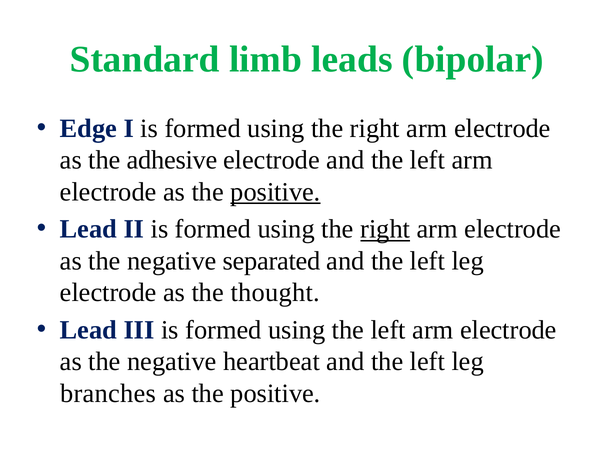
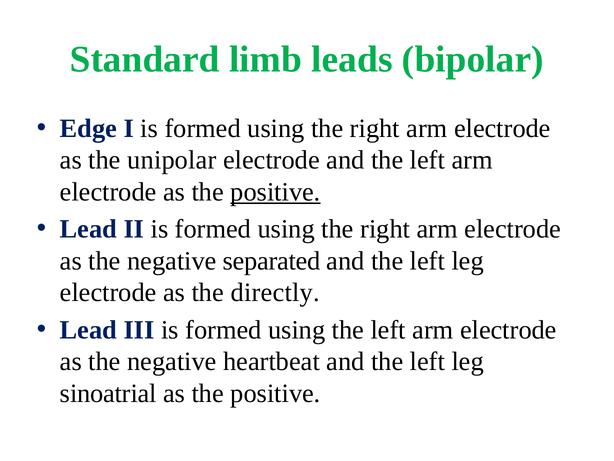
adhesive: adhesive -> unipolar (172, 160)
right underline: present -> none (385, 229)
thought: thought -> directly (275, 292)
branches: branches -> sinoatrial (108, 393)
